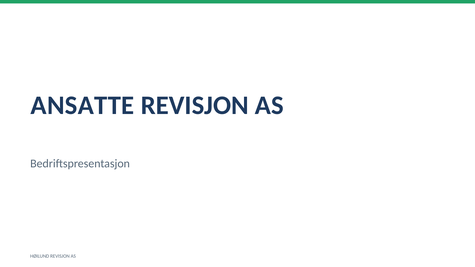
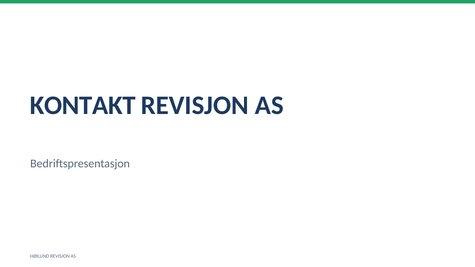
ANSATTE: ANSATTE -> KONTAKT (83, 105)
